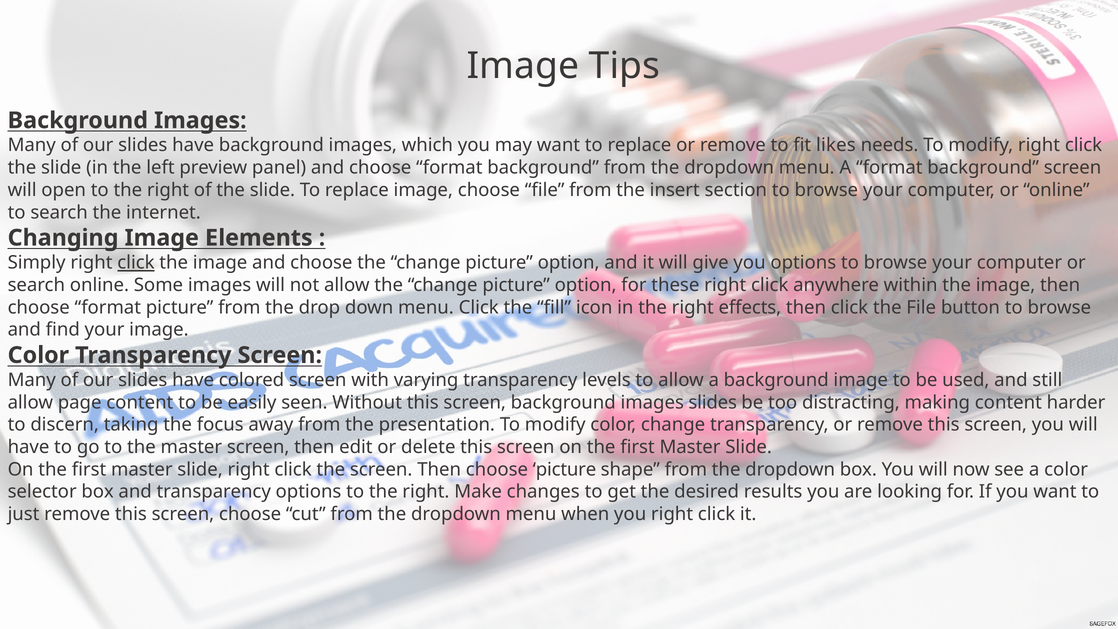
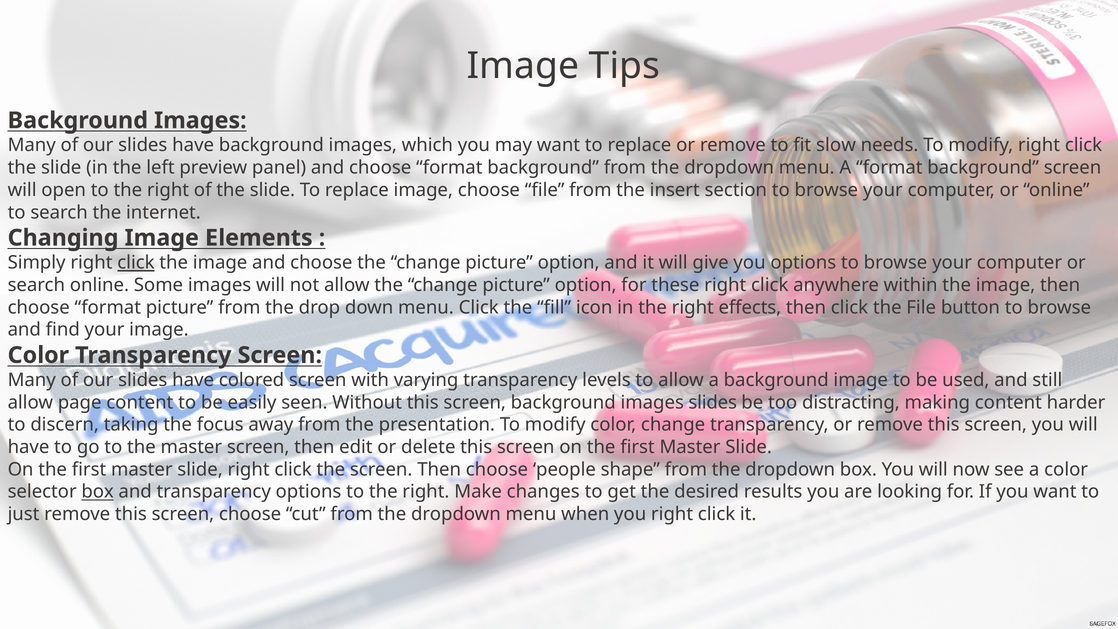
likes: likes -> slow (836, 145)
choose picture: picture -> people (564, 469)
box underline: none -> present (98, 492)
